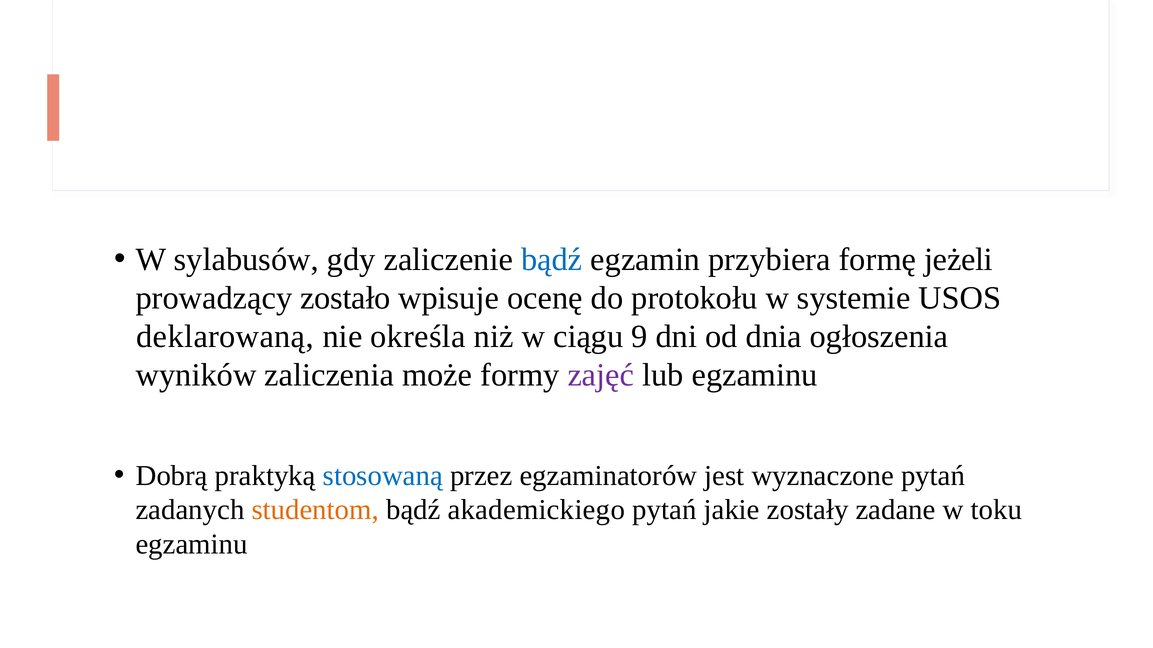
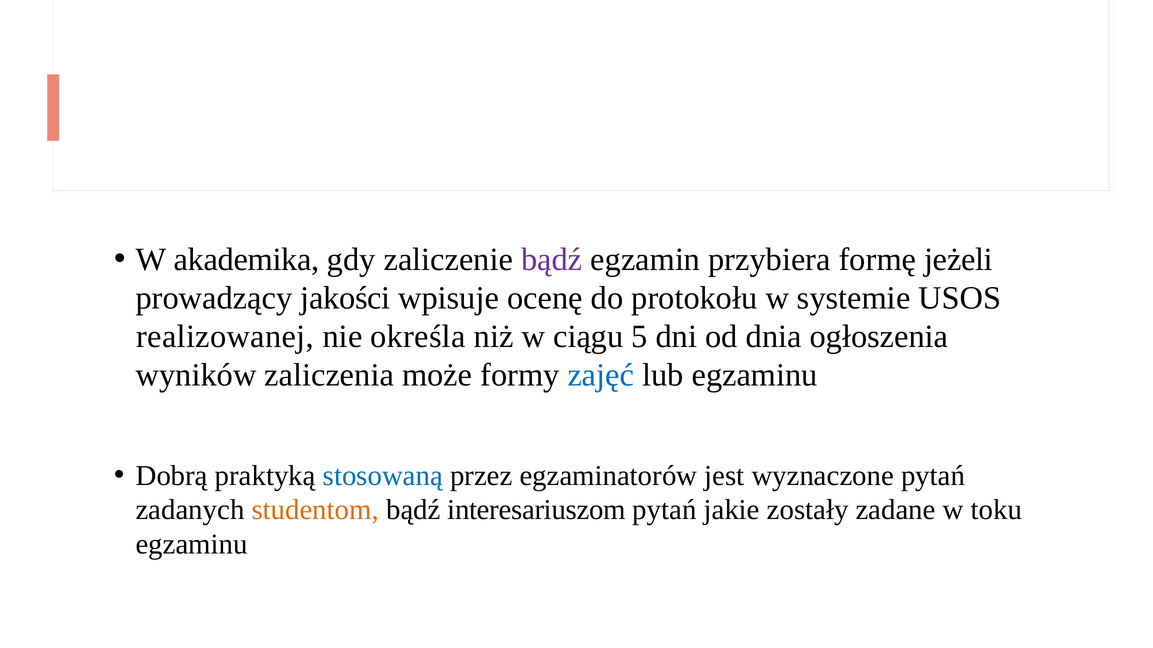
sylabusów: sylabusów -> akademika (246, 260)
bądź colour: blue -> purple (552, 260)
zostało: zostało -> jakości (345, 299)
deklarowaną: deklarowaną -> realizowanej (225, 337)
9: 9 -> 5 (640, 337)
zajęć colour: purple -> blue (601, 376)
akademickiego: akademickiego -> interesariuszom (537, 510)
